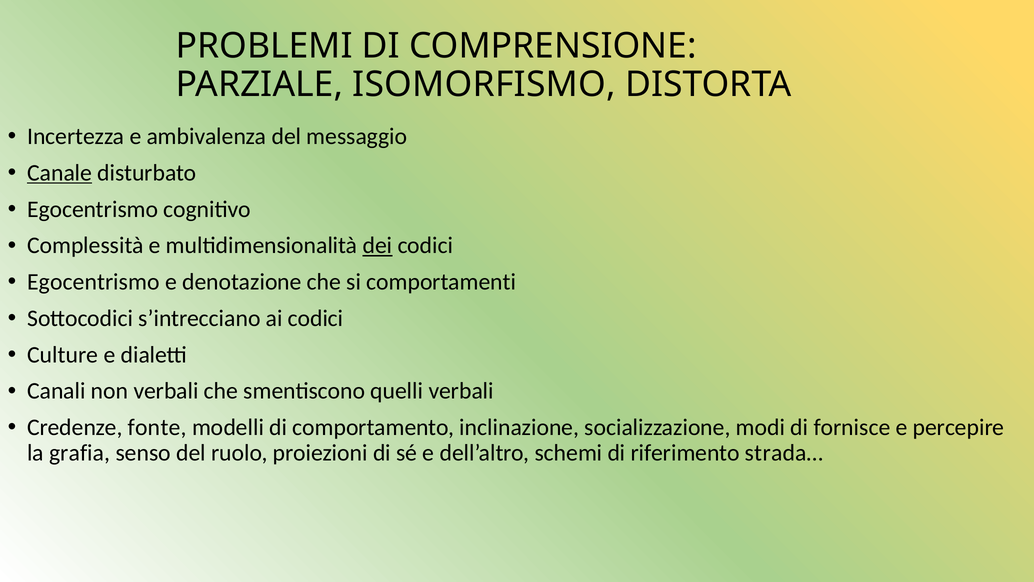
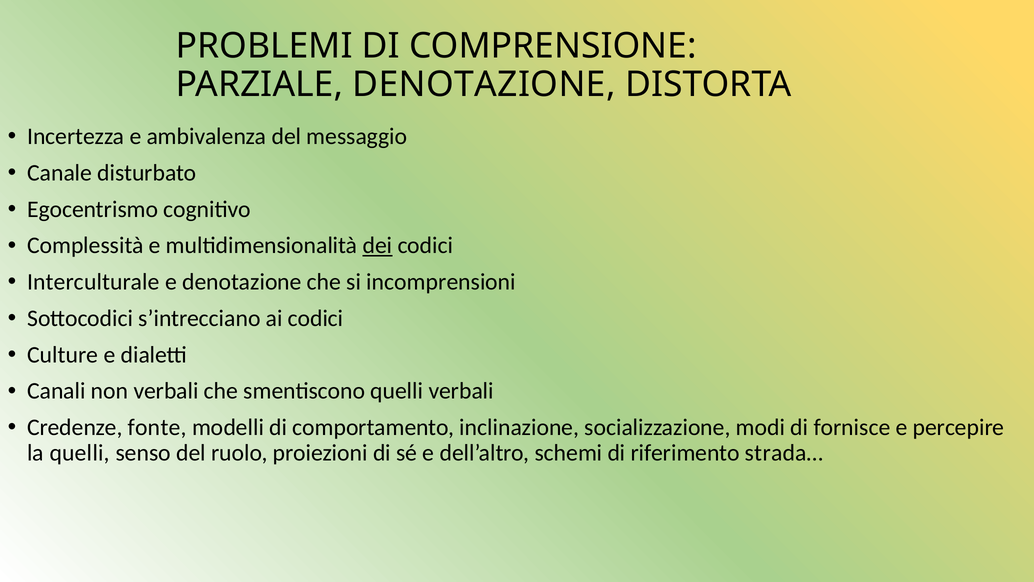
PARZIALE ISOMORFISMO: ISOMORFISMO -> DENOTAZIONE (484, 85)
Canale underline: present -> none (60, 173)
Egocentrismo: Egocentrismo -> Interculturale (93, 282)
comportamenti: comportamenti -> incomprensioni (441, 282)
la grafia: grafia -> quelli (80, 453)
